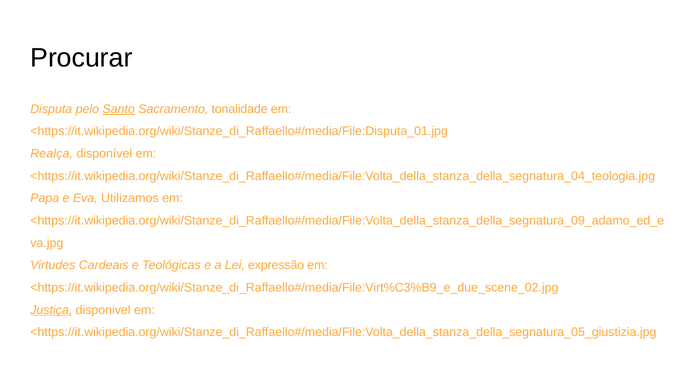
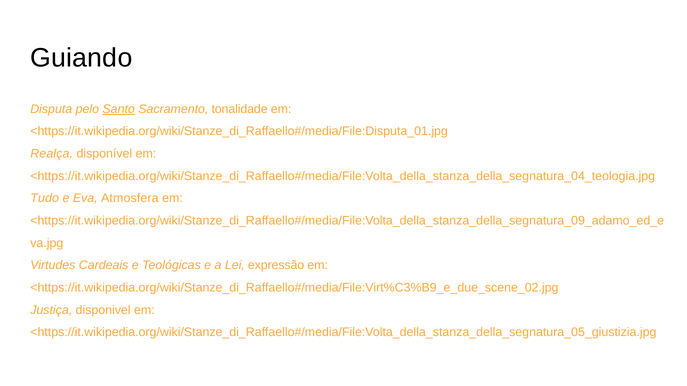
Procurar: Procurar -> Guiando (81, 58)
Papa: Papa -> Tudo (45, 199)
Utilizamos: Utilizamos -> Atmosfera (130, 199)
Justiça underline: present -> none (51, 310)
